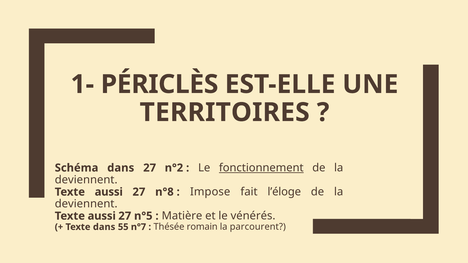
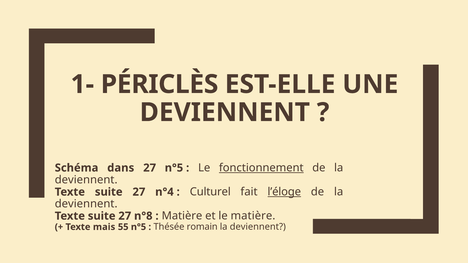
TERRITOIRES: TERRITOIRES -> DEVIENNENT (225, 112)
27 n°2: n°2 -> n°5 (174, 168)
aussi: aussi -> suite (109, 192)
n°8: n°8 -> n°4 (164, 192)
Impose: Impose -> Culturel (210, 192)
l’éloge underline: none -> present (284, 192)
aussi: aussi -> suite (102, 216)
n°5: n°5 -> n°8 (143, 216)
le vénérés: vénérés -> matière (253, 216)
Texte dans: dans -> mais (104, 227)
55 n°7: n°7 -> n°5 (138, 227)
parcourent: parcourent -> deviennent (258, 227)
